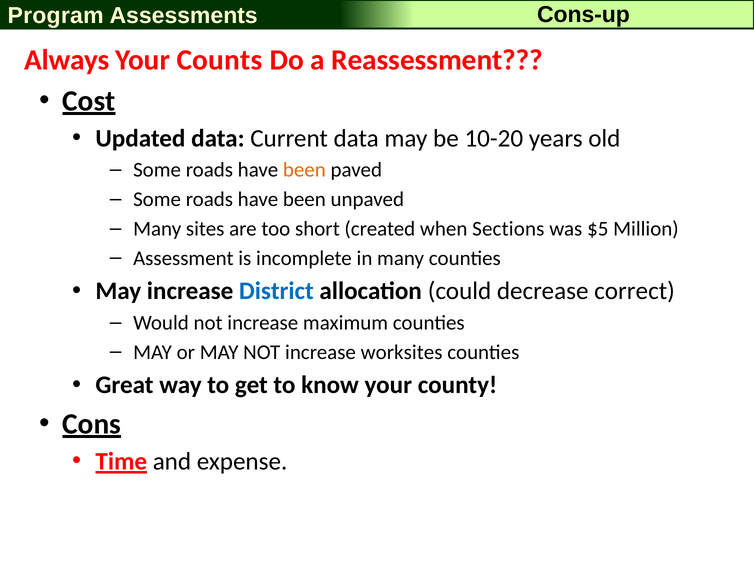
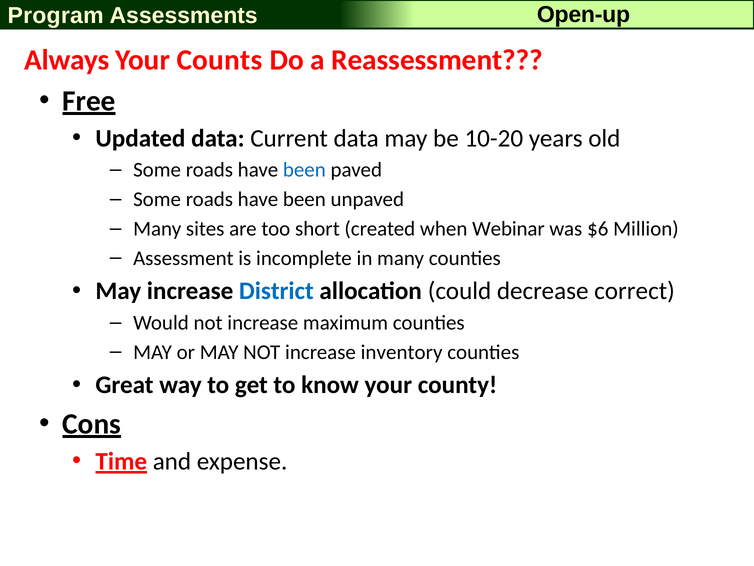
Cons-up: Cons-up -> Open-up (584, 15)
Cost: Cost -> Free (89, 101)
been colour: orange -> blue (304, 170)
Sections: Sections -> Webinar (508, 229)
$5: $5 -> $6 (598, 229)
worksites: worksites -> inventory (402, 352)
